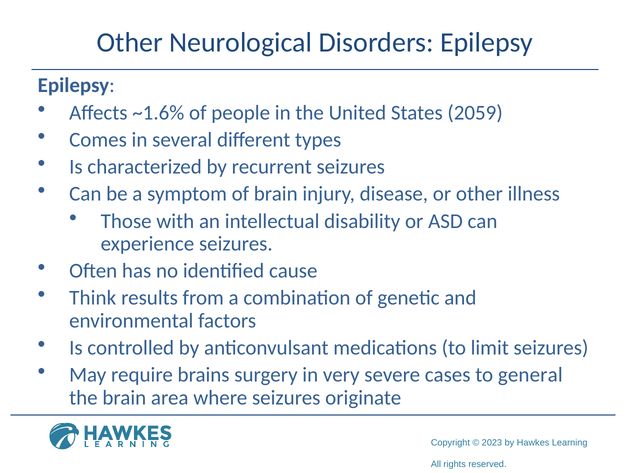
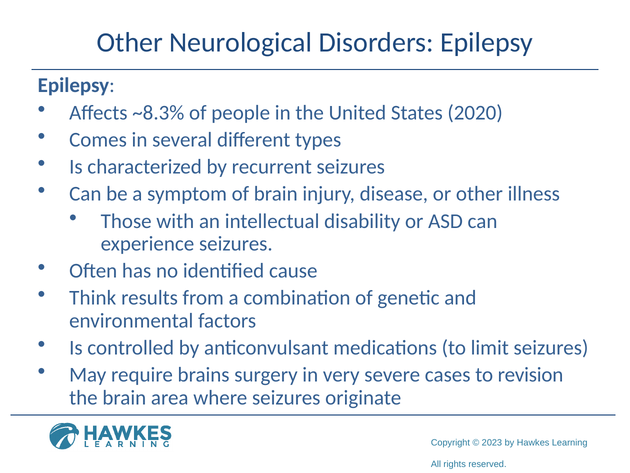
~1.6%: ~1.6% -> ~8.3% (158, 113)
2059: 2059 -> 2020 (475, 113)
general: general -> revision (530, 375)
